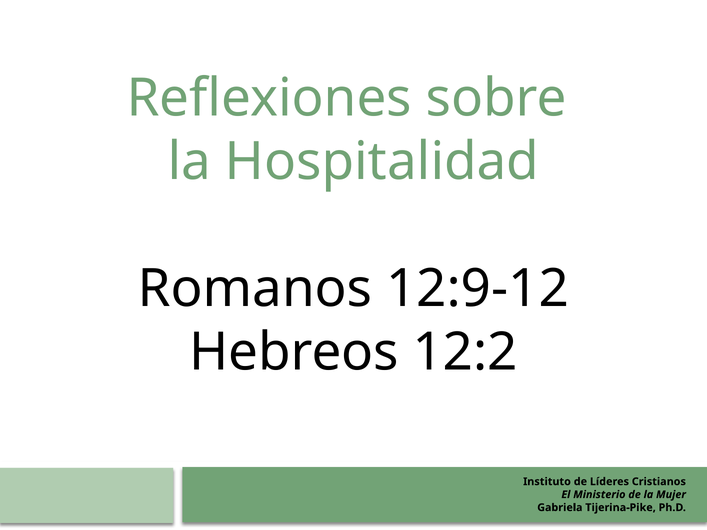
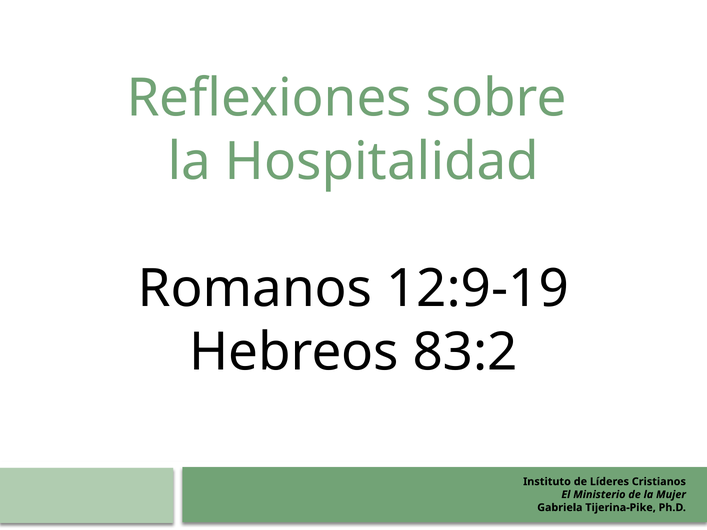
12:9-12: 12:9-12 -> 12:9-19 (477, 289)
12:2: 12:2 -> 83:2 (465, 353)
